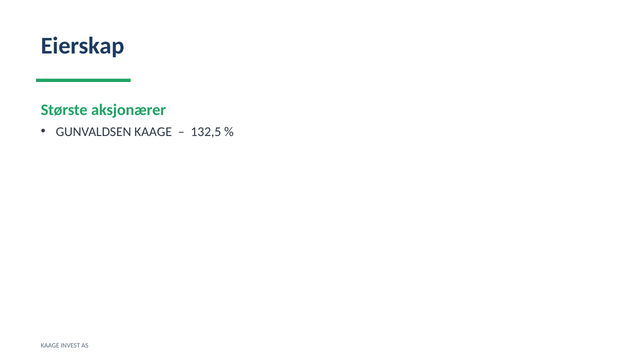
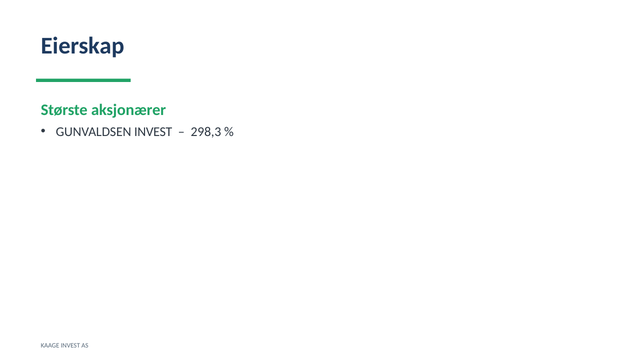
GUNVALDSEN KAAGE: KAAGE -> INVEST (153, 132)
132,5: 132,5 -> 298,3 (206, 132)
